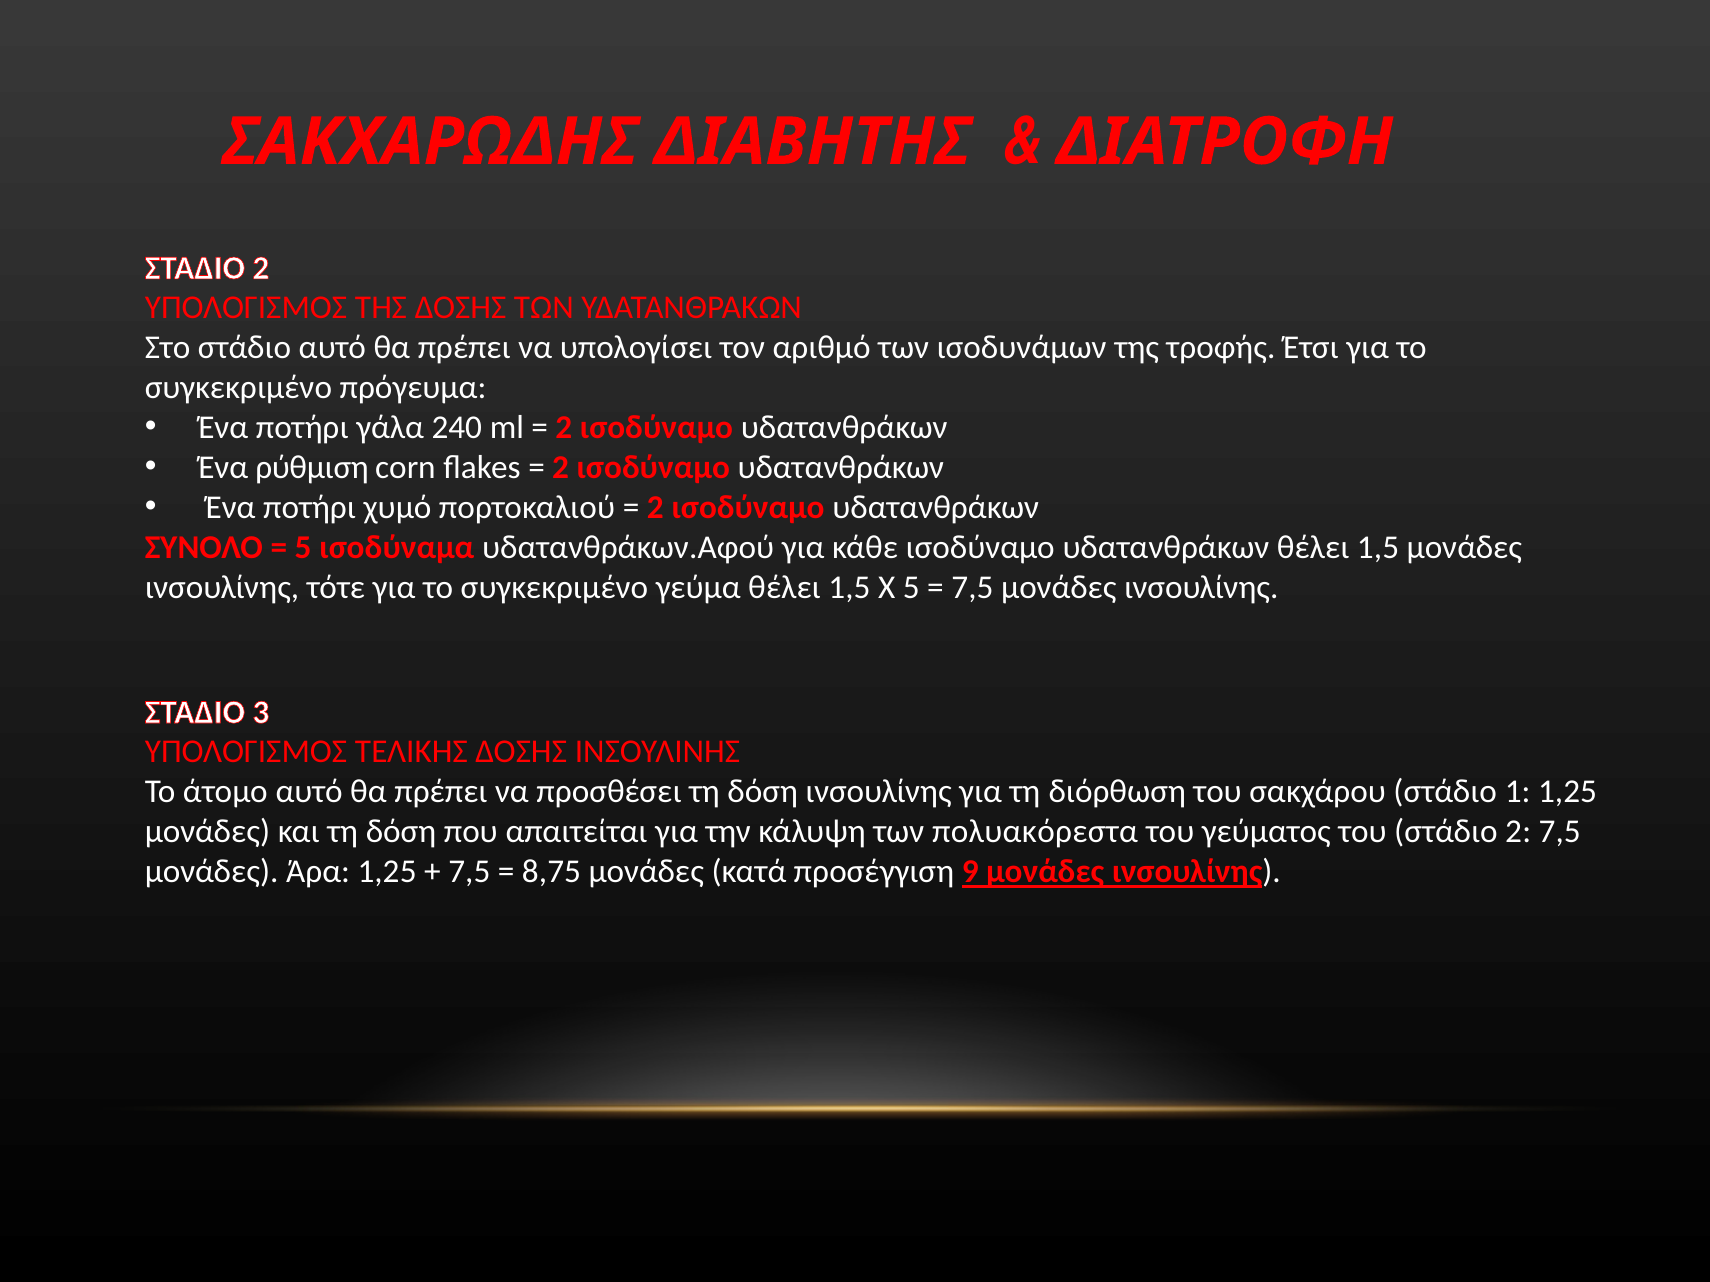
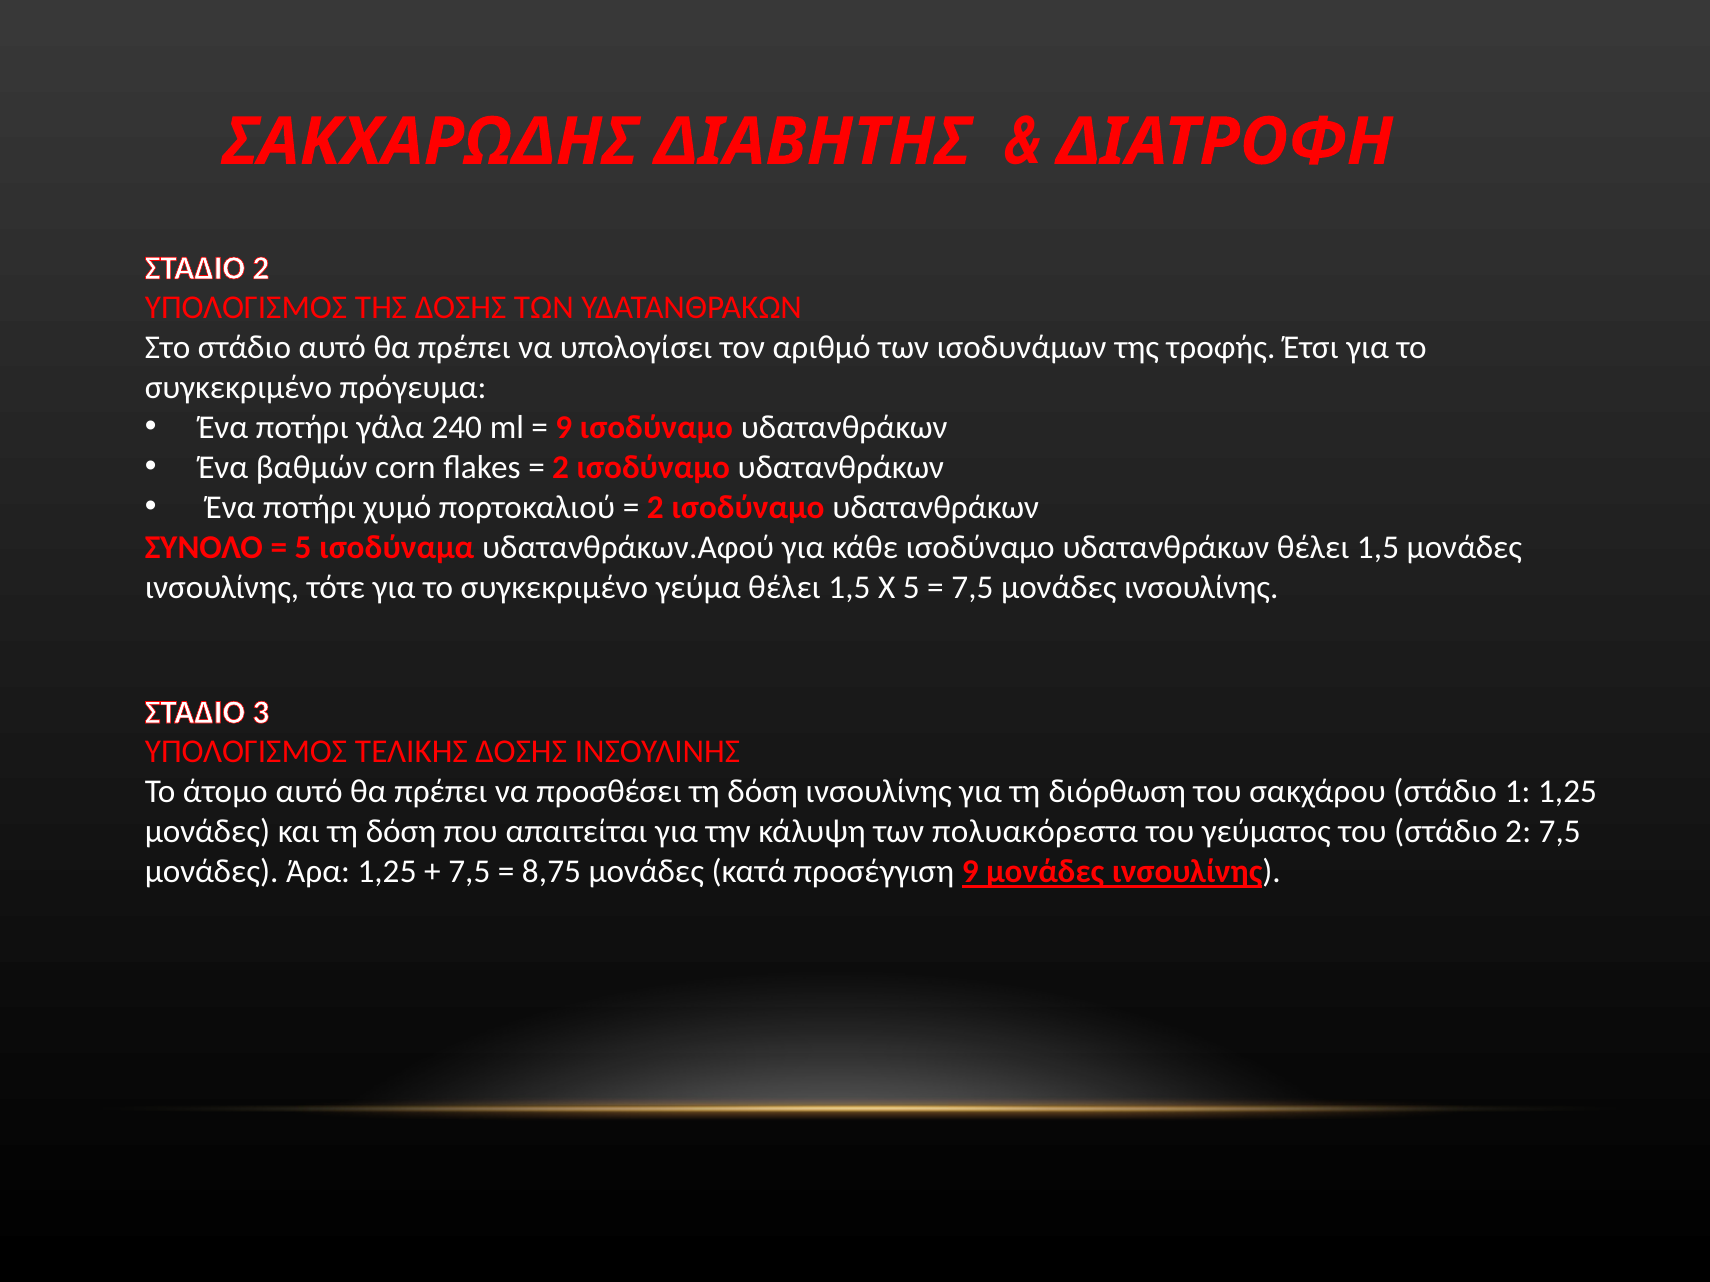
2: 2 -> 9 (564, 428)
ρύθμιση: ρύθμιση -> βαθμών (312, 468)
